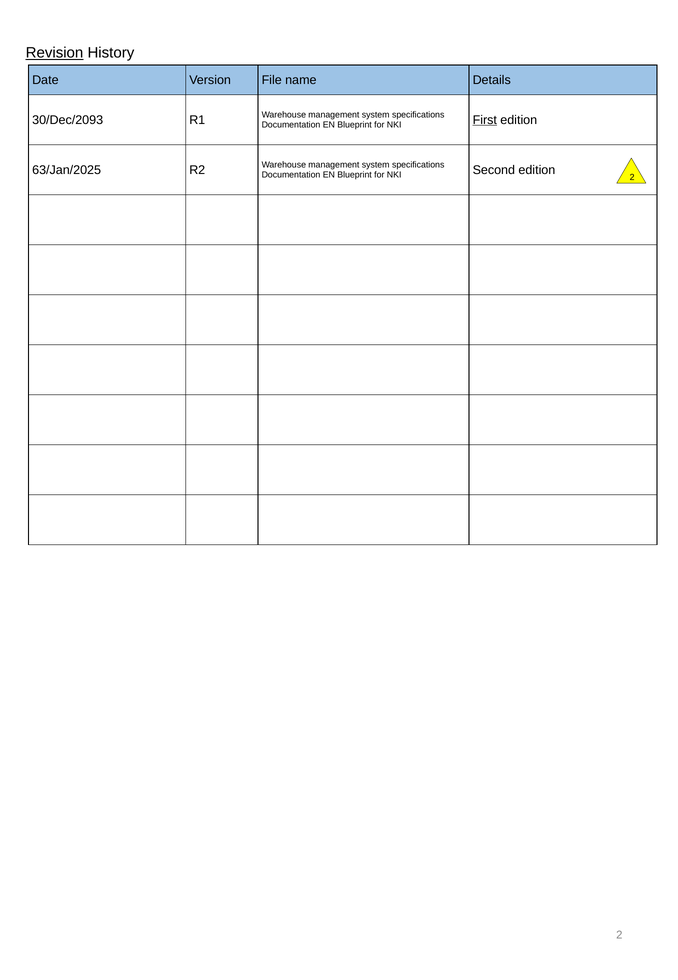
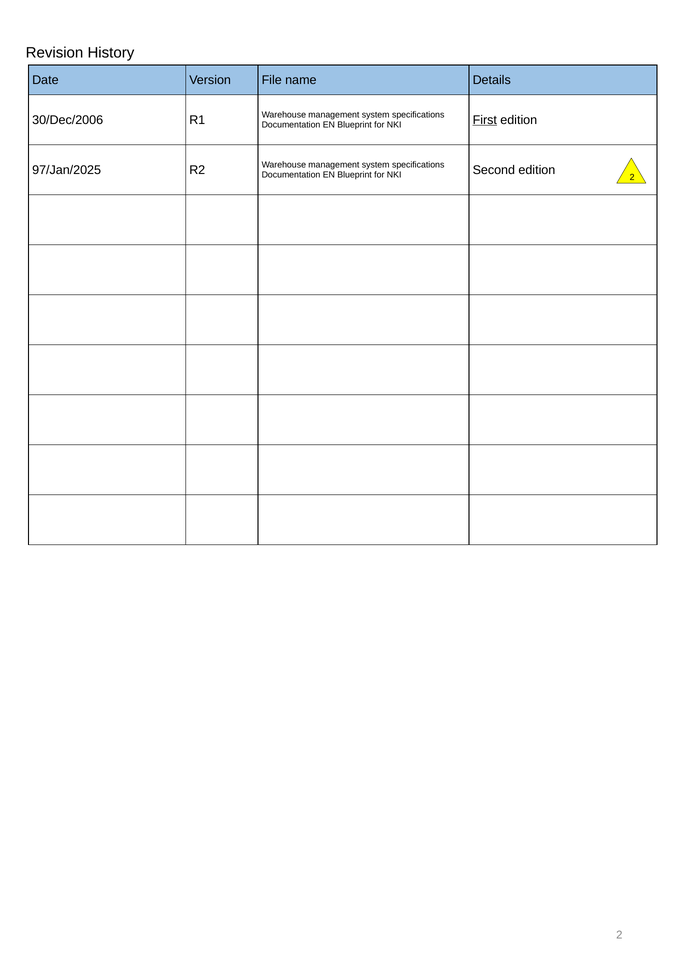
Revision underline: present -> none (55, 53)
30/Dec/2093: 30/Dec/2093 -> 30/Dec/2006 (68, 120)
63/Jan/2025: 63/Jan/2025 -> 97/Jan/2025 (67, 170)
